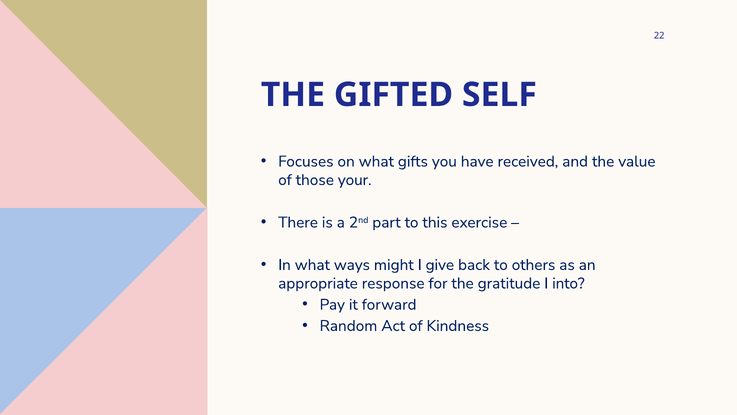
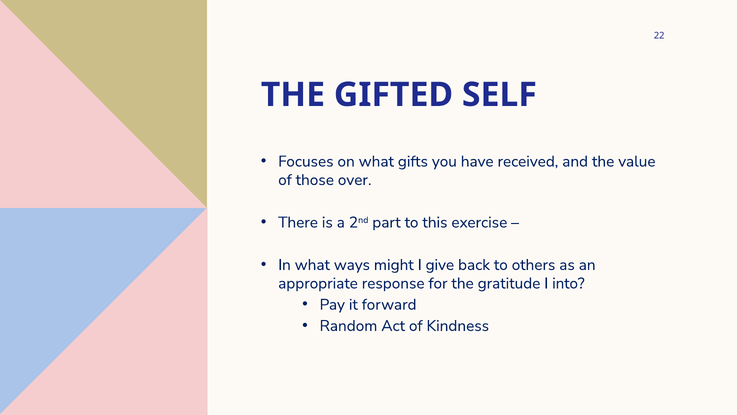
your: your -> over (355, 180)
